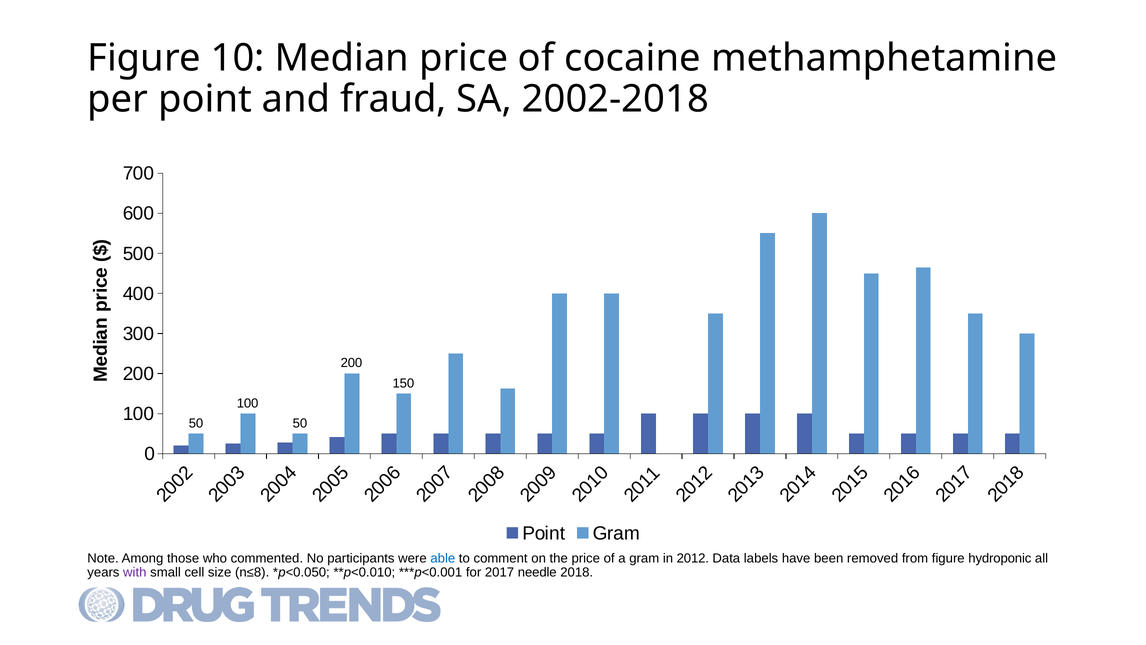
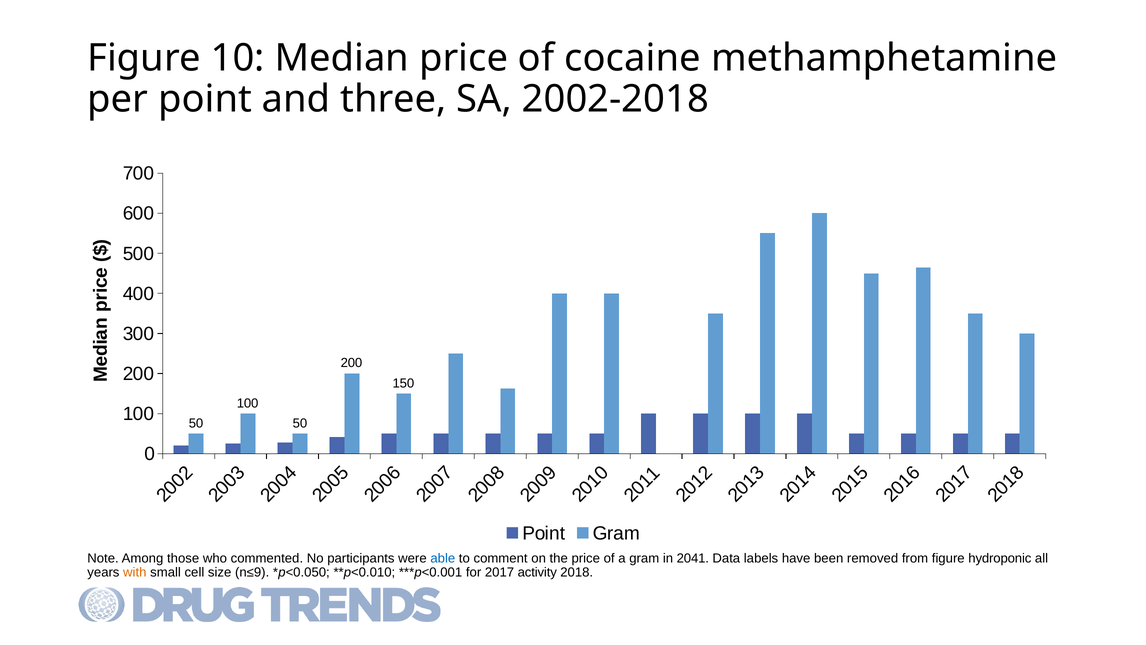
fraud: fraud -> three (393, 99)
2012: 2012 -> 2041 (693, 558)
with colour: purple -> orange (135, 572)
n≤8: n≤8 -> n≤9 (252, 572)
needle: needle -> activity (537, 572)
